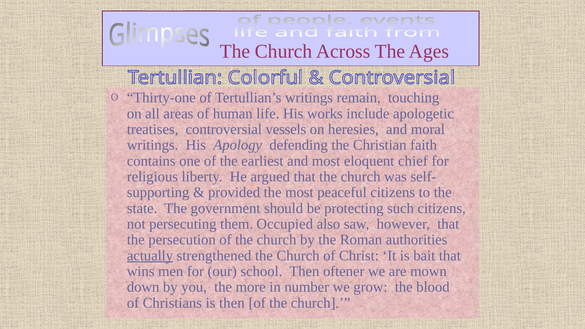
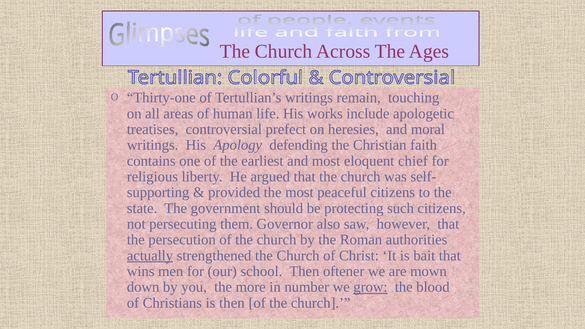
vessels: vessels -> prefect (286, 129)
Occupied: Occupied -> Governor (285, 224)
grow underline: none -> present (370, 287)
